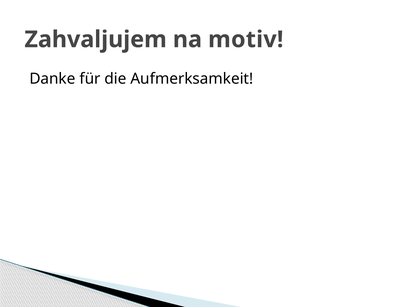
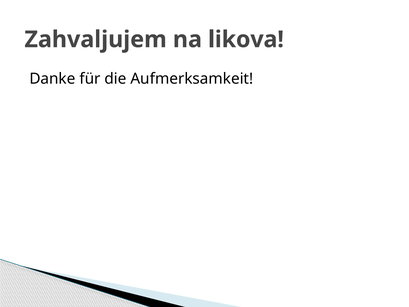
motiv: motiv -> likova (246, 39)
